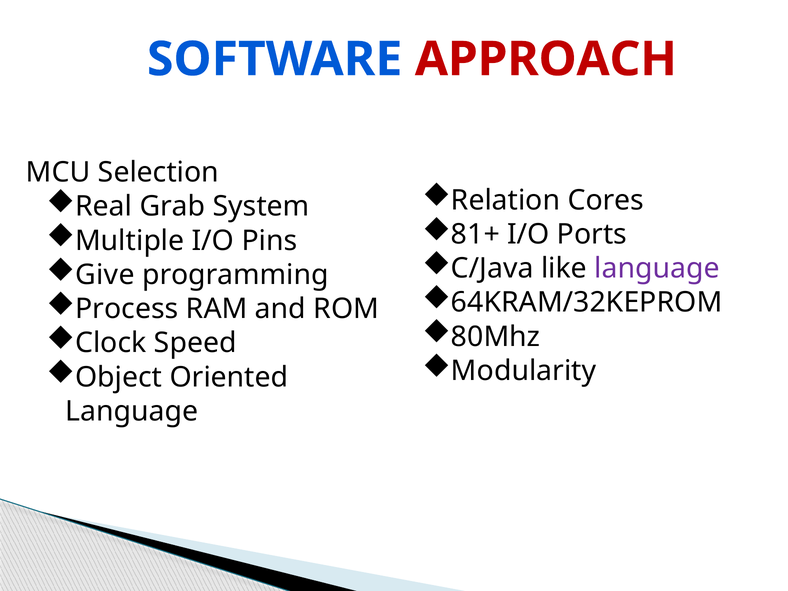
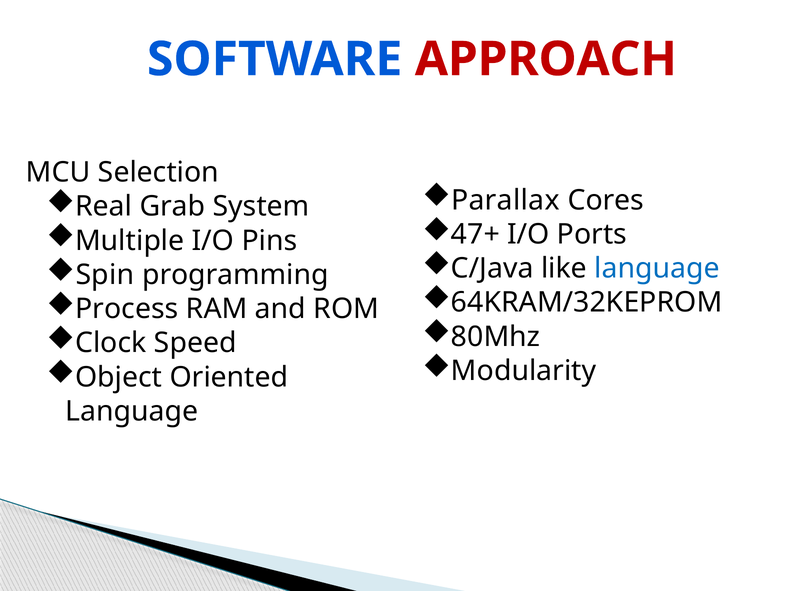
Relation: Relation -> Parallax (505, 200)
81+: 81+ -> 47+ (475, 234)
language colour: purple -> blue (657, 268)
Give: Give -> Spin (105, 275)
